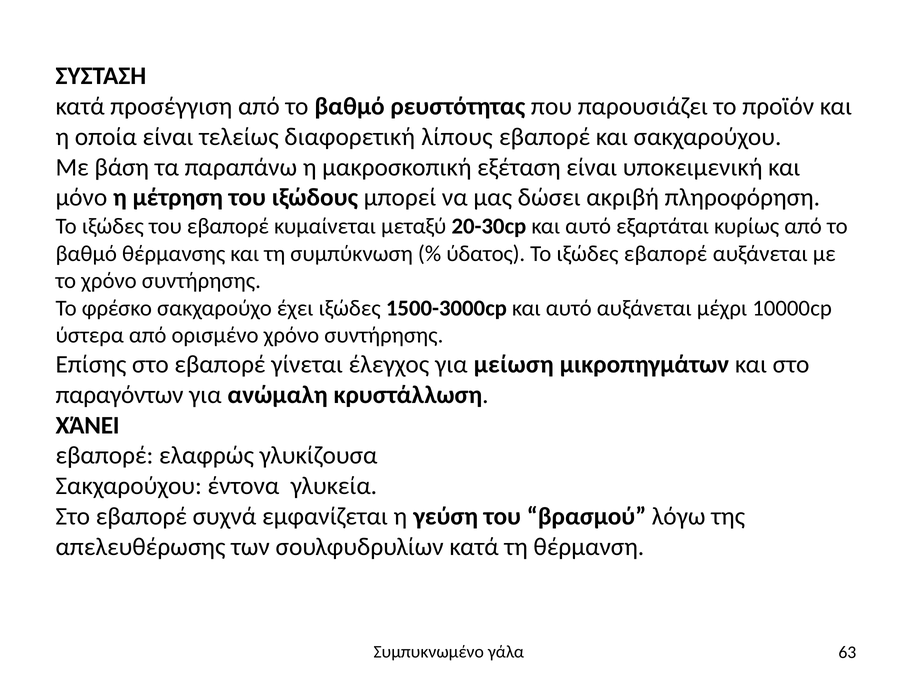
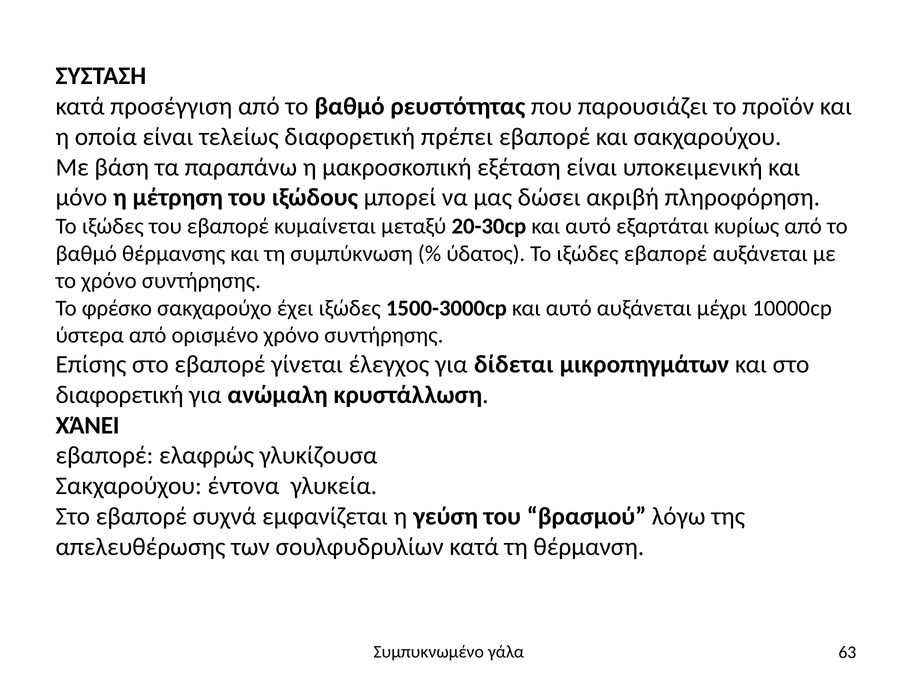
λίπους: λίπους -> πρέπει (457, 137)
μείωση: μείωση -> δίδεται (514, 365)
παραγόντων: παραγόντων -> διαφορετική (120, 395)
